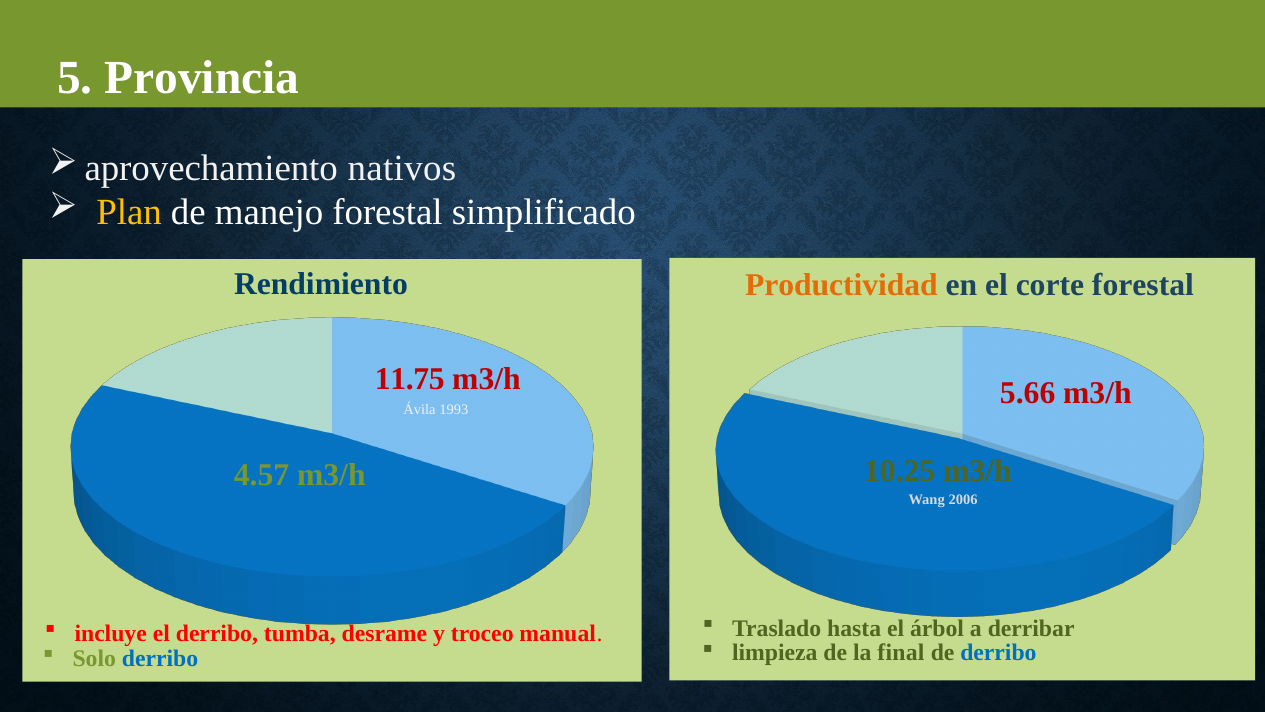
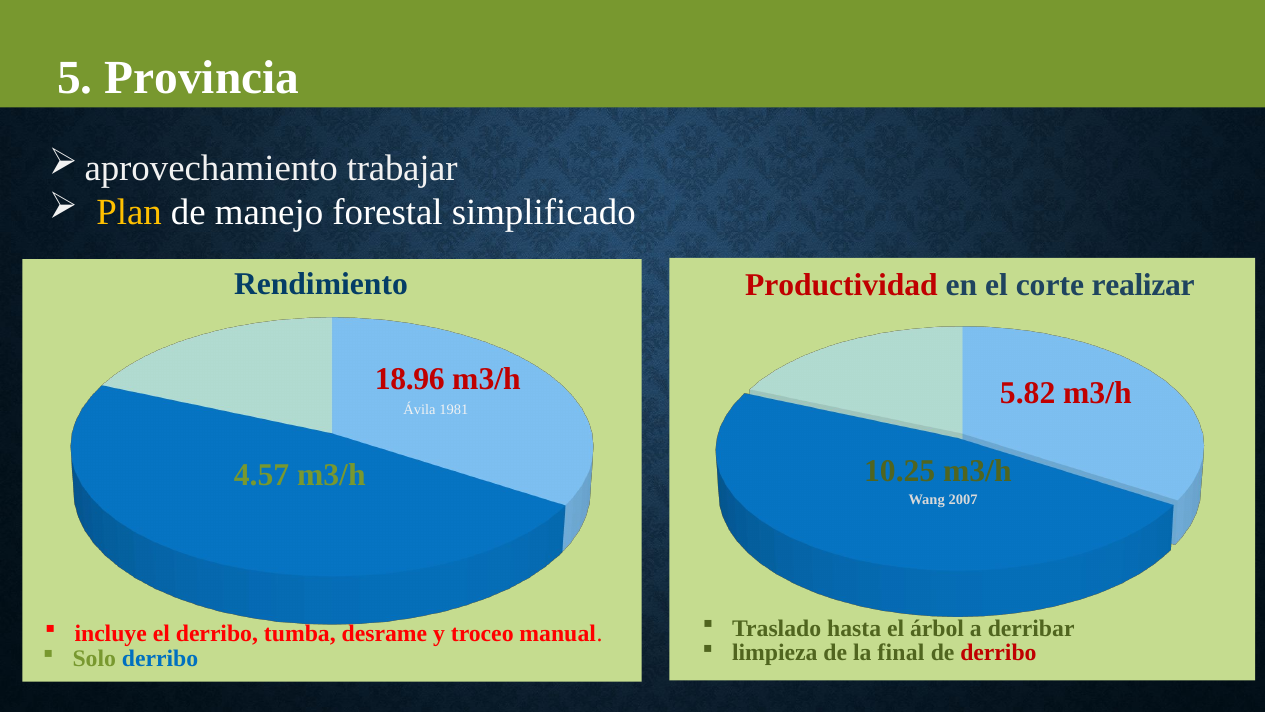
nativos: nativos -> trabajar (402, 168)
Productividad colour: orange -> red (841, 285)
corte forestal: forestal -> realizar (1143, 285)
11.75: 11.75 -> 18.96 (410, 379)
5.66: 5.66 -> 5.82 (1028, 393)
1993: 1993 -> 1981 (454, 409)
2006: 2006 -> 2007 (963, 499)
derribo colour: blue -> red (998, 653)
